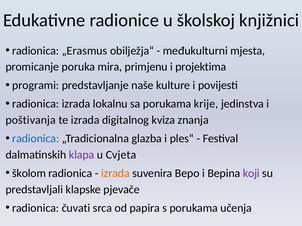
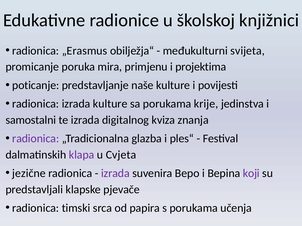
mjesta: mjesta -> svijeta (248, 51)
programi: programi -> poticanje (36, 86)
izrada lokalnu: lokalnu -> kulture (110, 104)
poštivanja: poštivanja -> samostalni (31, 120)
radionica colour: blue -> purple (36, 139)
školom: školom -> jezične (29, 174)
izrada colour: orange -> purple (115, 174)
čuvati: čuvati -> timski (76, 208)
